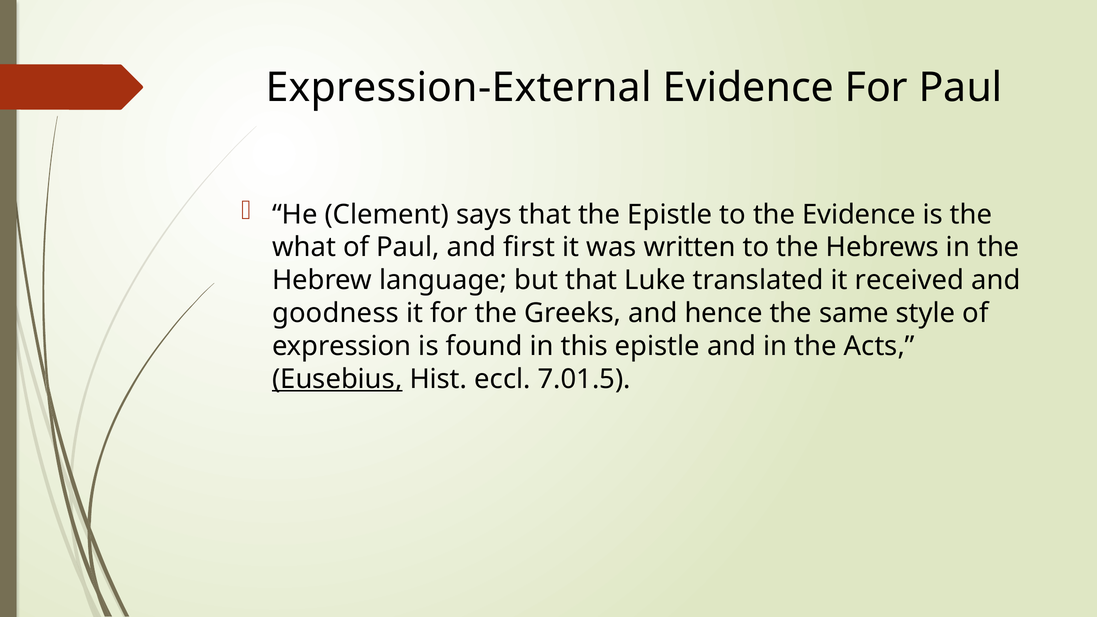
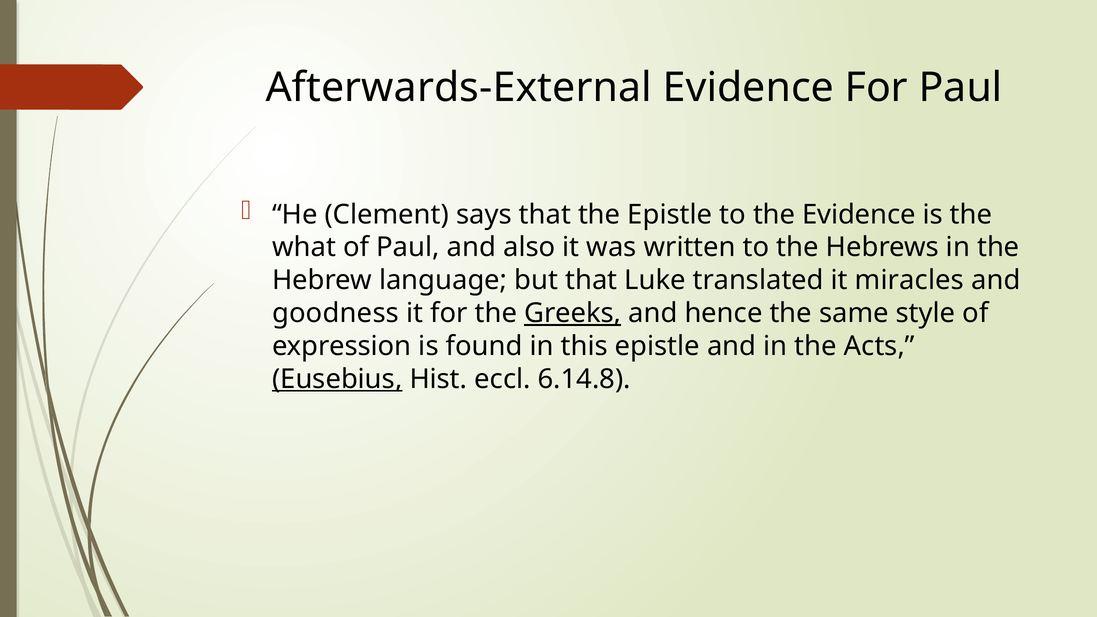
Expression-External: Expression-External -> Afterwards-External (459, 88)
first: first -> also (529, 247)
received: received -> miracles (910, 280)
Greeks underline: none -> present (573, 313)
7.01.5: 7.01.5 -> 6.14.8 (584, 379)
